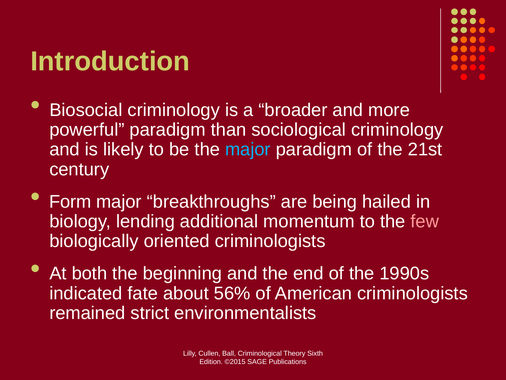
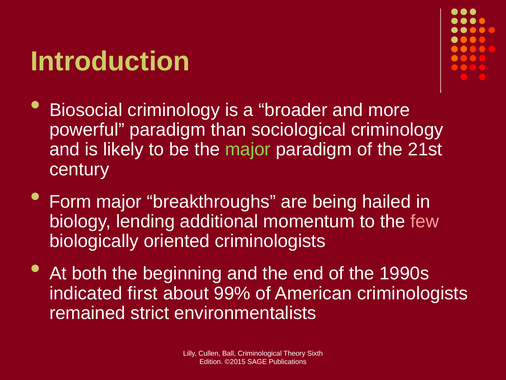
major colour: light blue -> light green (248, 149)
fate: fate -> first (143, 293)
56%: 56% -> 99% (232, 293)
